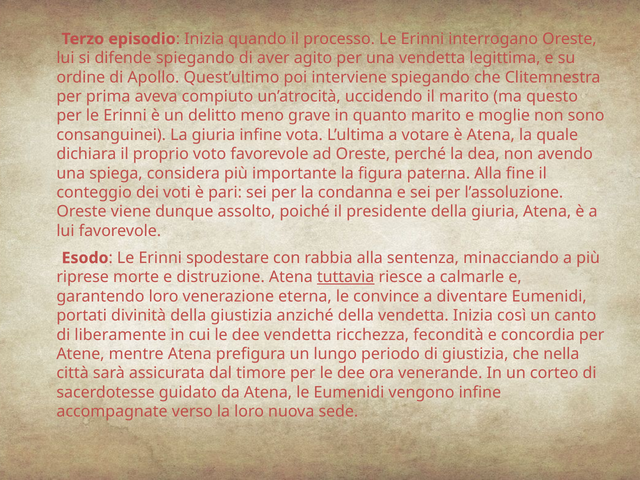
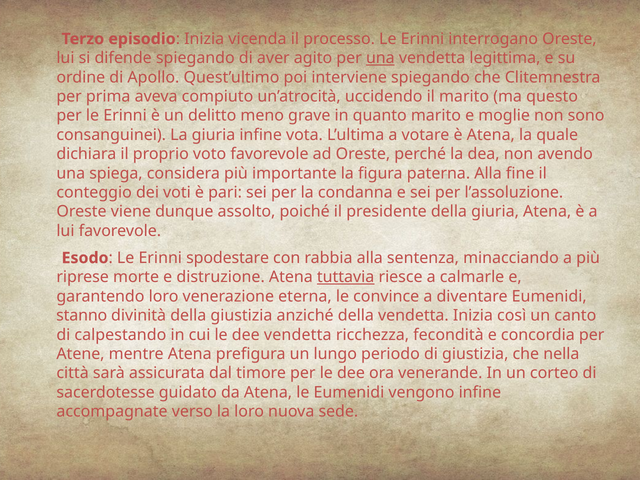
quando: quando -> vicenda (257, 39)
una underline: none -> present (380, 58)
portati: portati -> stanno (82, 316)
liberamente: liberamente -> calpestando (120, 335)
